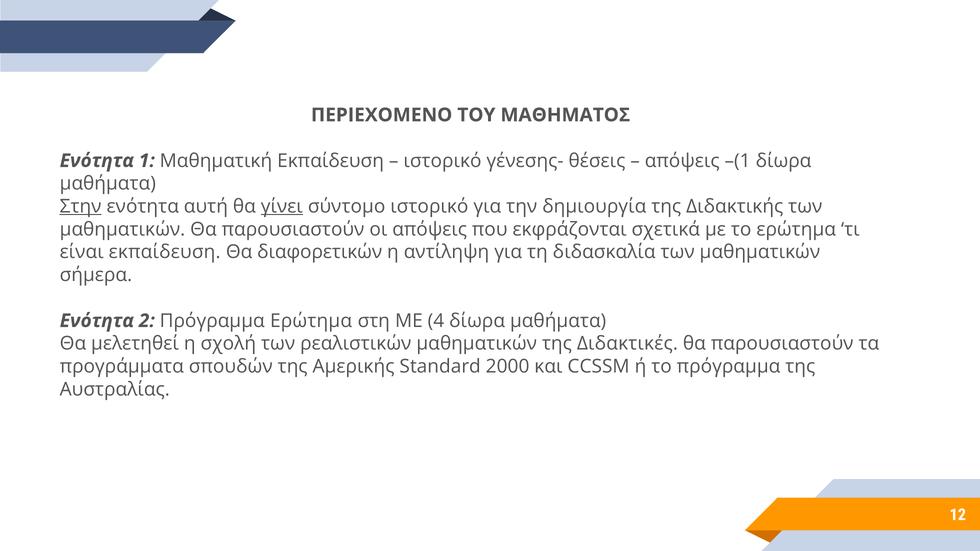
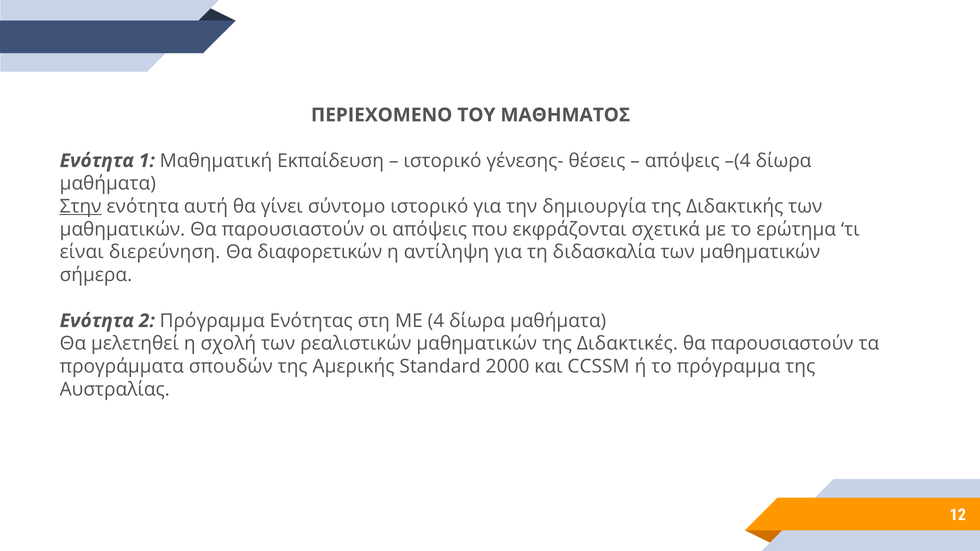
–(1: –(1 -> –(4 (738, 161)
γίνει underline: present -> none (282, 207)
είναι εκπαίδευση: εκπαίδευση -> διερεύνηση (165, 252)
Πρόγραμμα Ερώτημα: Ερώτημα -> Ενότητας (311, 321)
